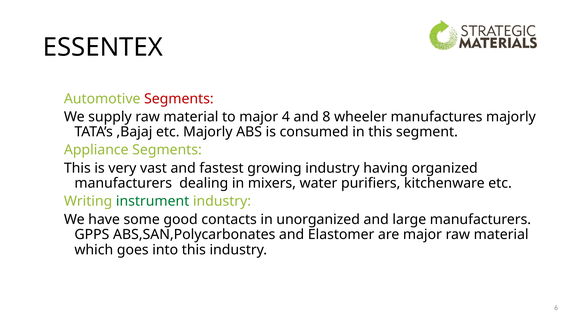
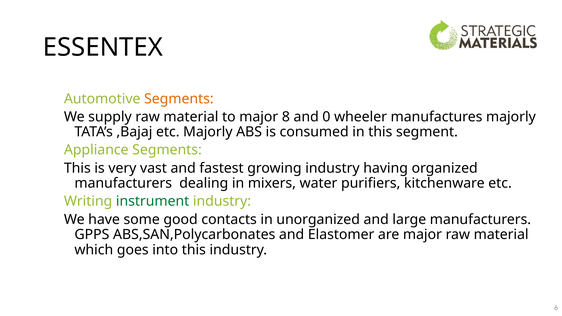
Segments colour: red -> orange (179, 99)
4: 4 -> 8 (286, 117)
8: 8 -> 0 (326, 117)
